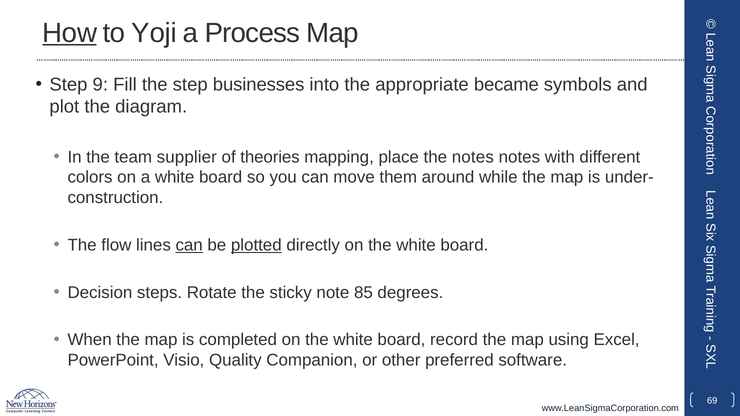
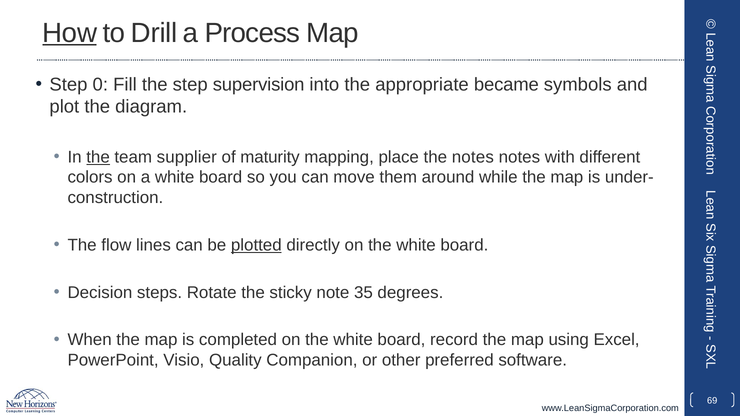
Yoji: Yoji -> Drill (154, 33)
9: 9 -> 0 (100, 85)
businesses: businesses -> supervision (259, 85)
the underline: none -> present (98, 157)
theories: theories -> maturity (270, 157)
can underline: present -> none (189, 245)
85: 85 -> 35 (363, 293)
